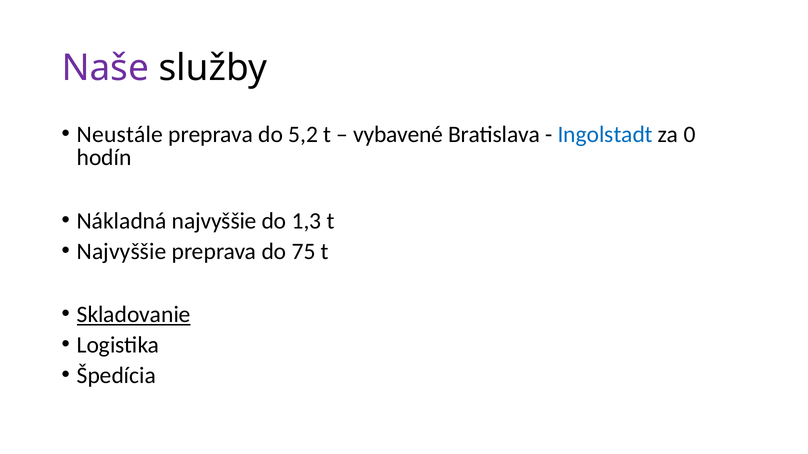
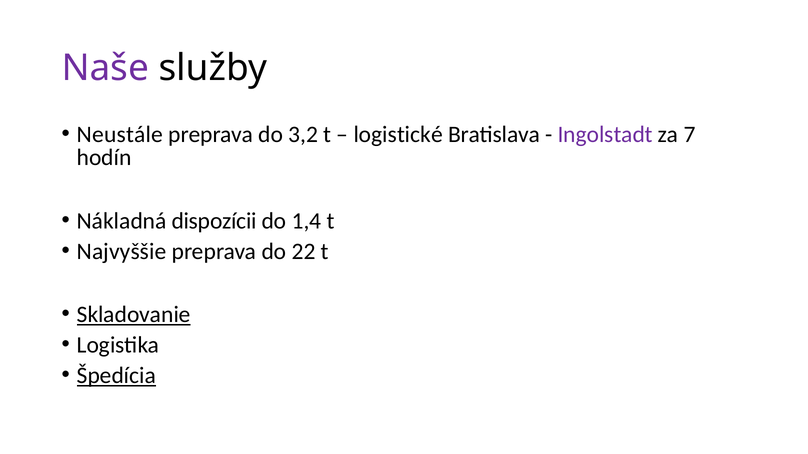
5,2: 5,2 -> 3,2 (303, 135)
vybavené: vybavené -> logistické (398, 135)
Ingolstadt colour: blue -> purple (605, 135)
0: 0 -> 7 (689, 135)
Nákladná najvyššie: najvyššie -> dispozícii (214, 221)
1,3: 1,3 -> 1,4 (306, 221)
75: 75 -> 22 (304, 252)
Špedícia underline: none -> present (116, 376)
